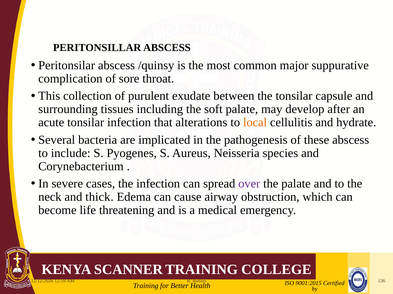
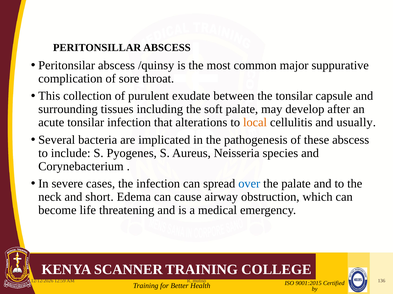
hydrate: hydrate -> usually (356, 123)
over colour: purple -> blue (249, 184)
thick: thick -> short (99, 197)
